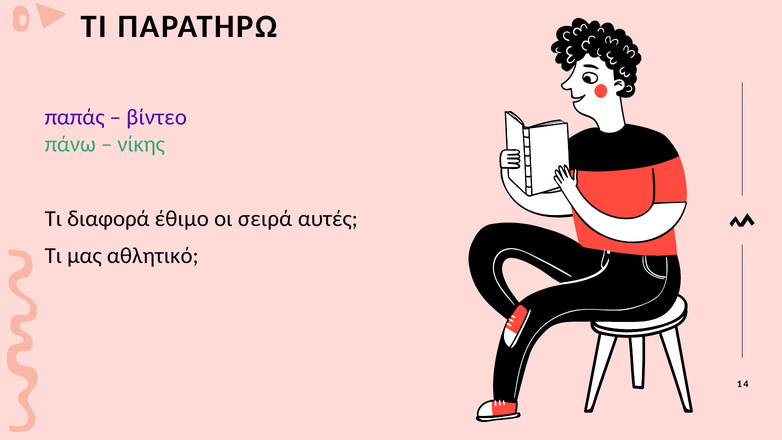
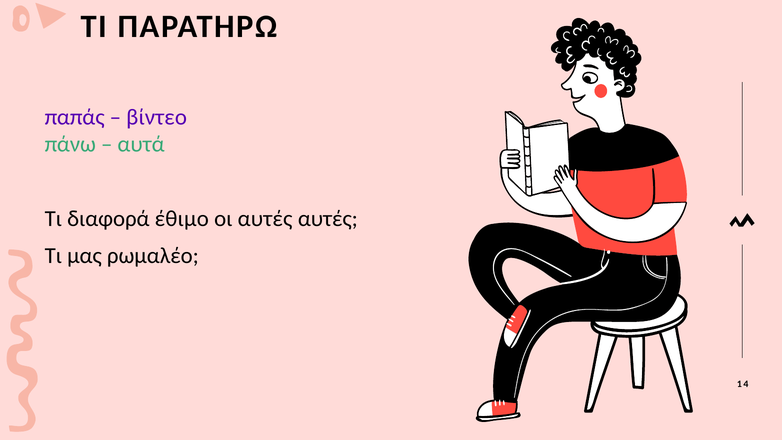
νίκης: νίκης -> αυτά (141, 144)
οι σειρά: σειρά -> αυτές (265, 219)
αθλητικό: αθλητικό -> ρωμαλέο (153, 256)
